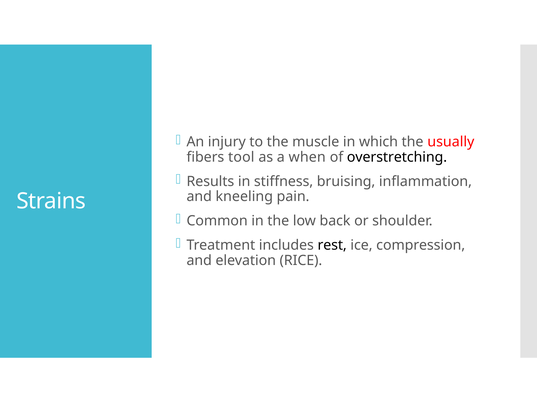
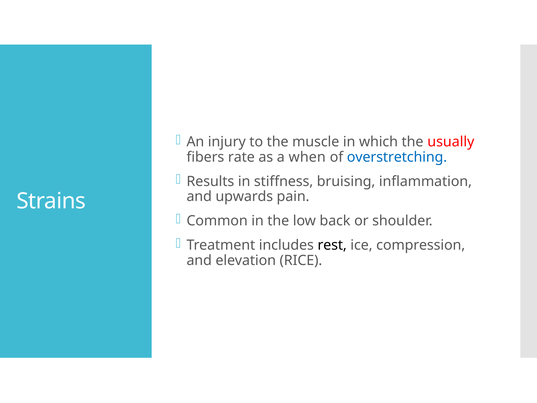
tool: tool -> rate (241, 157)
overstretching colour: black -> blue (397, 157)
kneeling: kneeling -> upwards (244, 197)
